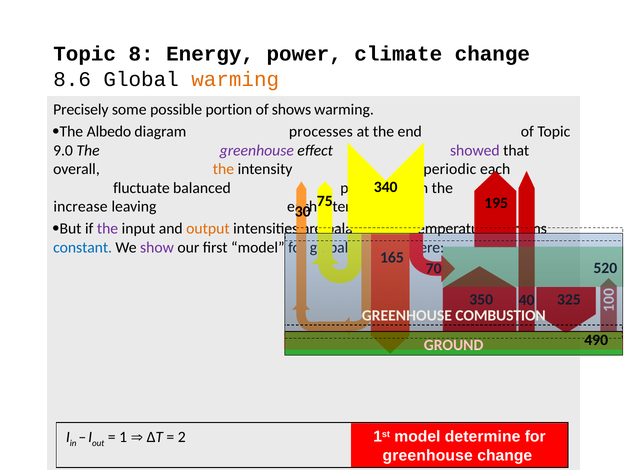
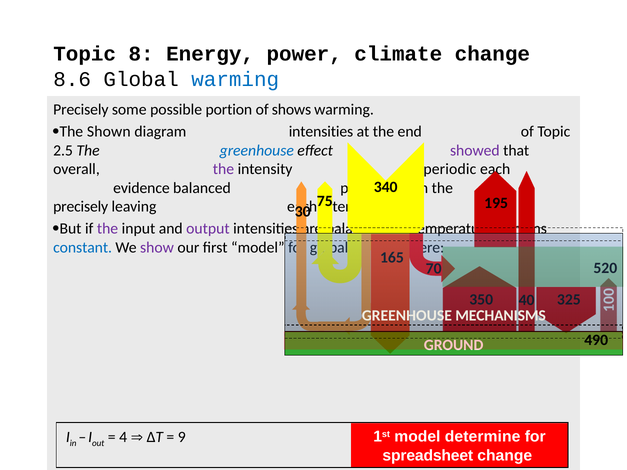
warming colour: orange -> blue (235, 79)
Albedo: Albedo -> Shown (109, 132)
diagram processes: processes -> intensities (321, 132)
9.0: 9.0 -> 2.5 (63, 150)
greenhouse colour: purple -> blue (257, 150)
the colour: orange -> purple (223, 169)
fluctuate: fluctuate -> evidence (141, 188)
increase: increase -> precisely (81, 207)
output colour: orange -> purple (208, 229)
COMBUSTION: COMBUSTION -> MECHANISMS (501, 316)
1: 1 -> 4 (123, 437)
2: 2 -> 9 (182, 437)
greenhouse: greenhouse -> spreadsheet (428, 456)
